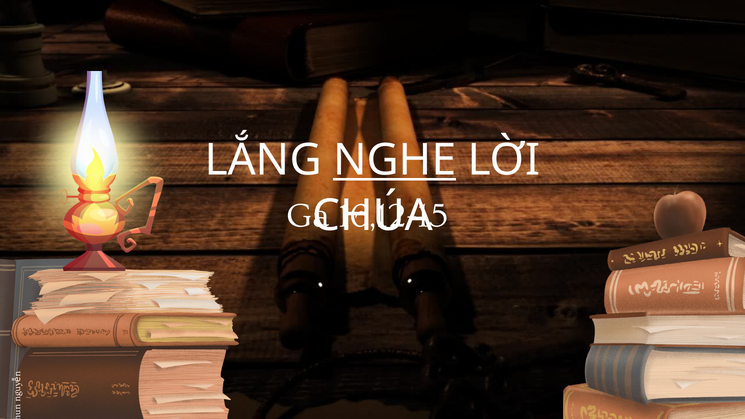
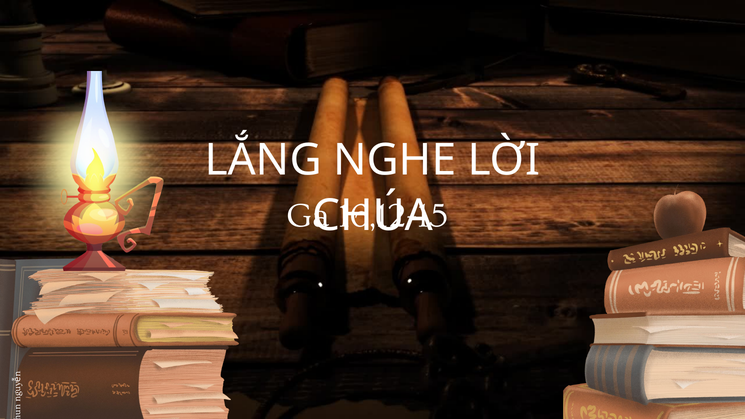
NGHE underline: present -> none (395, 160)
